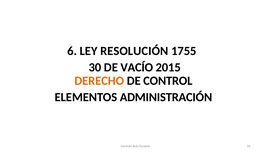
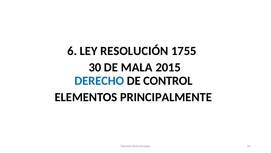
VACÍO: VACÍO -> MALA (137, 67)
DERECHO colour: orange -> blue (99, 81)
ADMINISTRACIÓN: ADMINISTRACIÓN -> PRINCIPALMENTE (166, 97)
